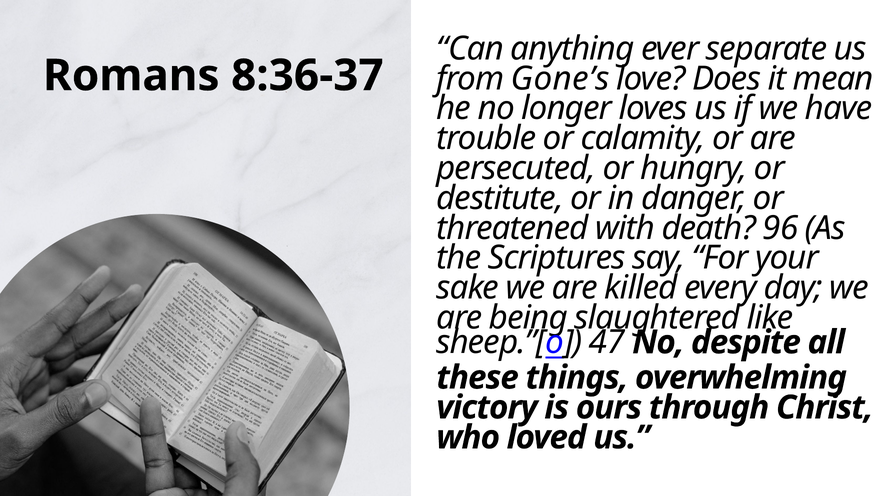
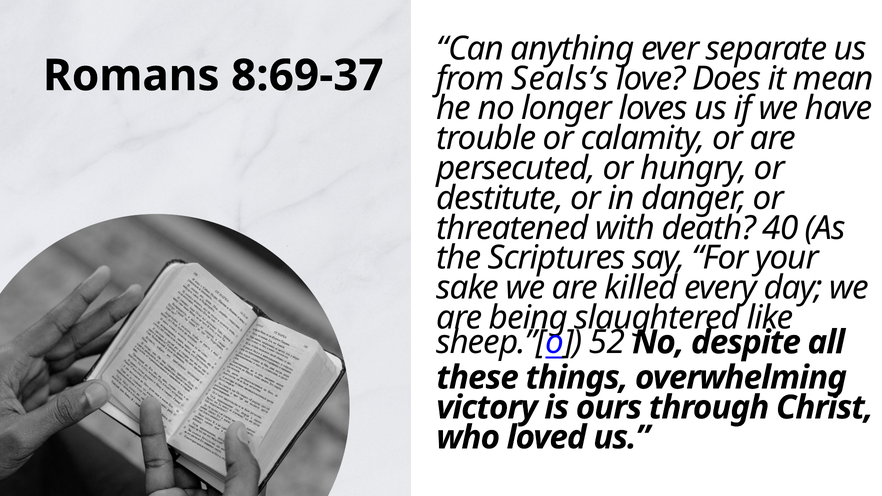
8:36-37: 8:36-37 -> 8:69-37 (307, 76)
Gone’s: Gone’s -> Seals’s (560, 79)
96: 96 -> 40 (781, 228)
47: 47 -> 52 (607, 342)
